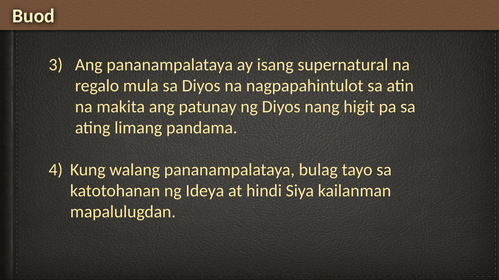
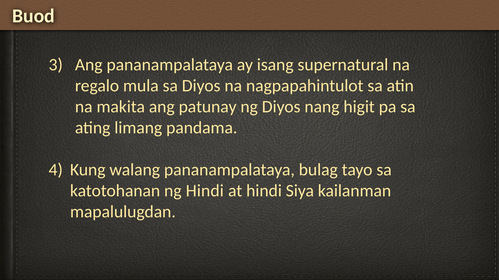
ng Ideya: Ideya -> Hindi (205, 191)
